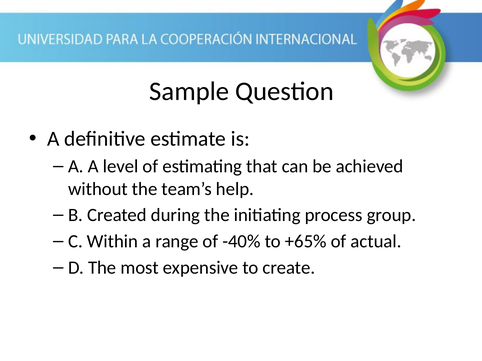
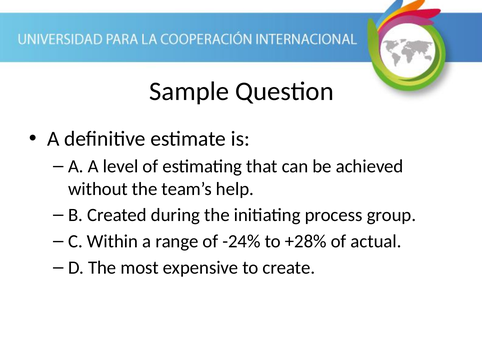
-40%: -40% -> -24% (241, 242)
+65%: +65% -> +28% (306, 242)
